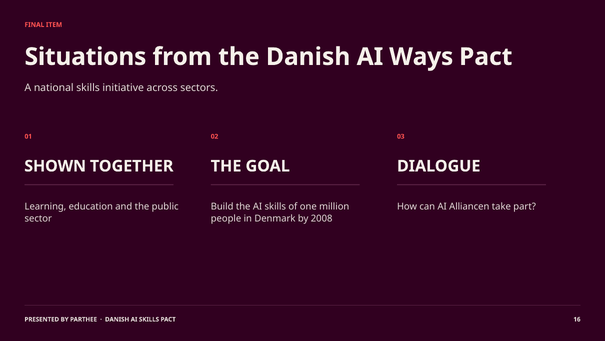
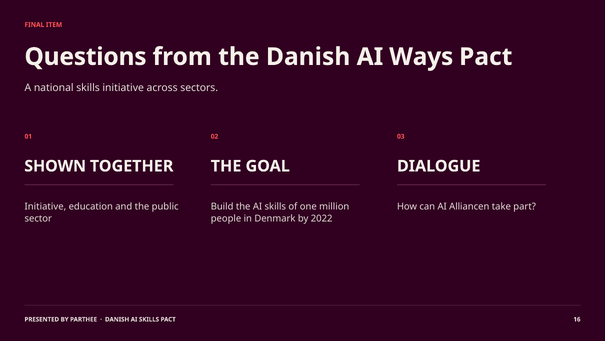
Situations: Situations -> Questions (86, 57)
Learning: Learning -> Initiative (45, 206)
2008: 2008 -> 2022 (322, 218)
